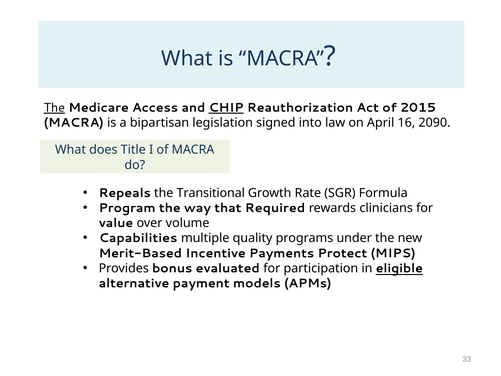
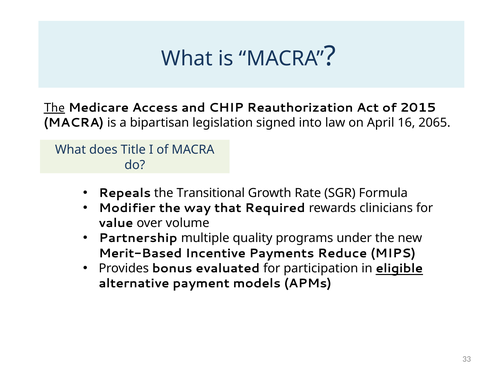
CHIP underline: present -> none (226, 108)
2090: 2090 -> 2065 (434, 123)
Program: Program -> Modifier (127, 208)
Capabilities: Capabilities -> Partnership (138, 238)
Protect: Protect -> Reduce (342, 253)
